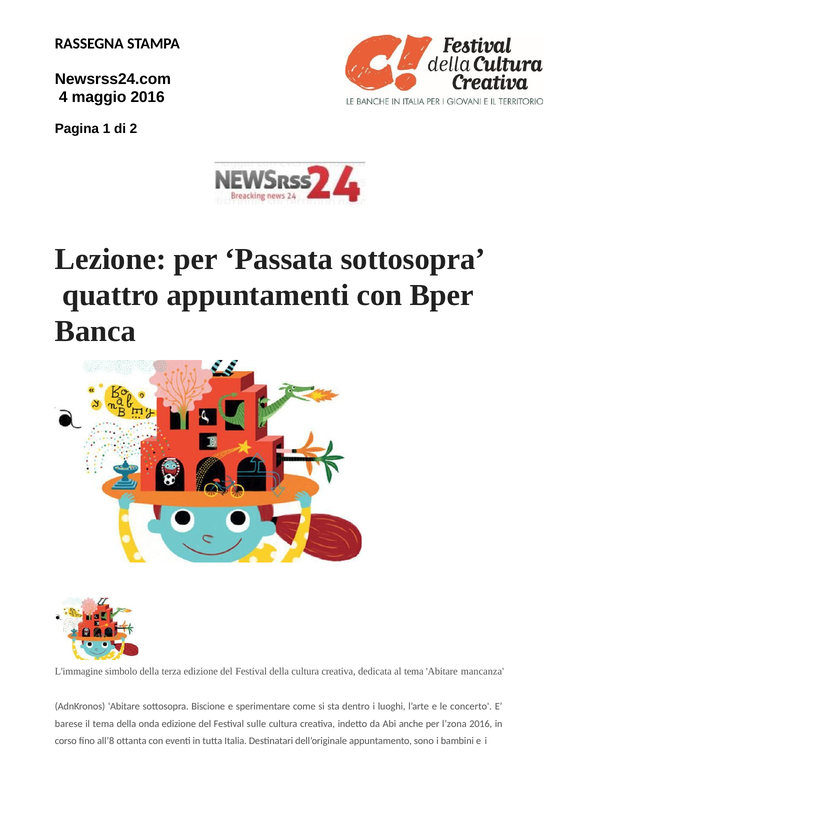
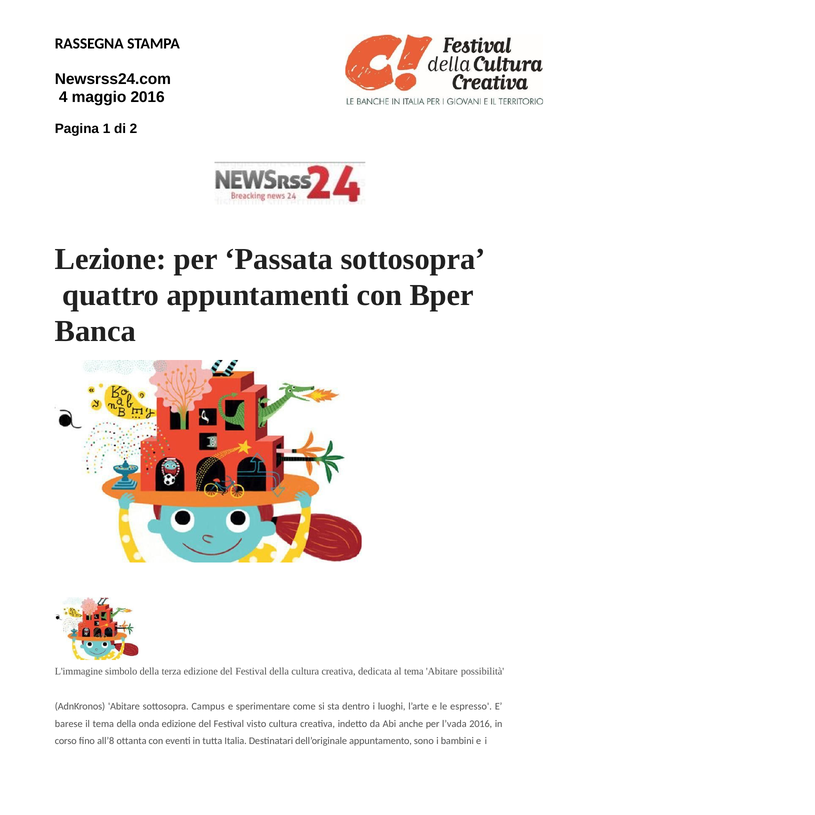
mancanza: mancanza -> possibilità (483, 671)
Biscione: Biscione -> Campus (208, 707)
concerto: concerto -> espresso (471, 707)
sulle: sulle -> visto (256, 724)
l’zona: l’zona -> l’vada (454, 724)
